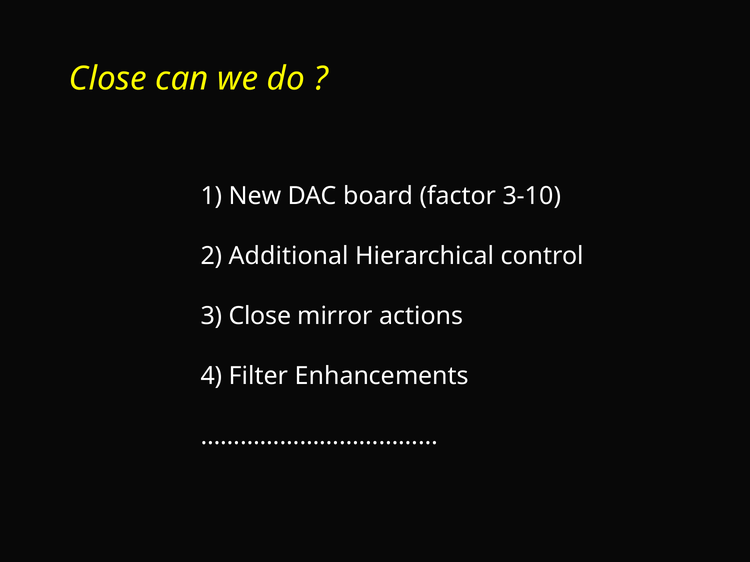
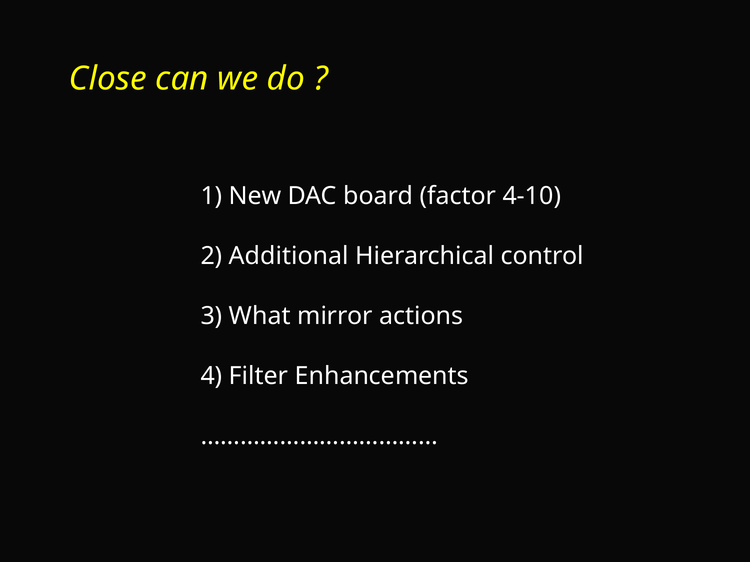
3-10: 3-10 -> 4-10 (532, 196)
3 Close: Close -> What (260, 316)
